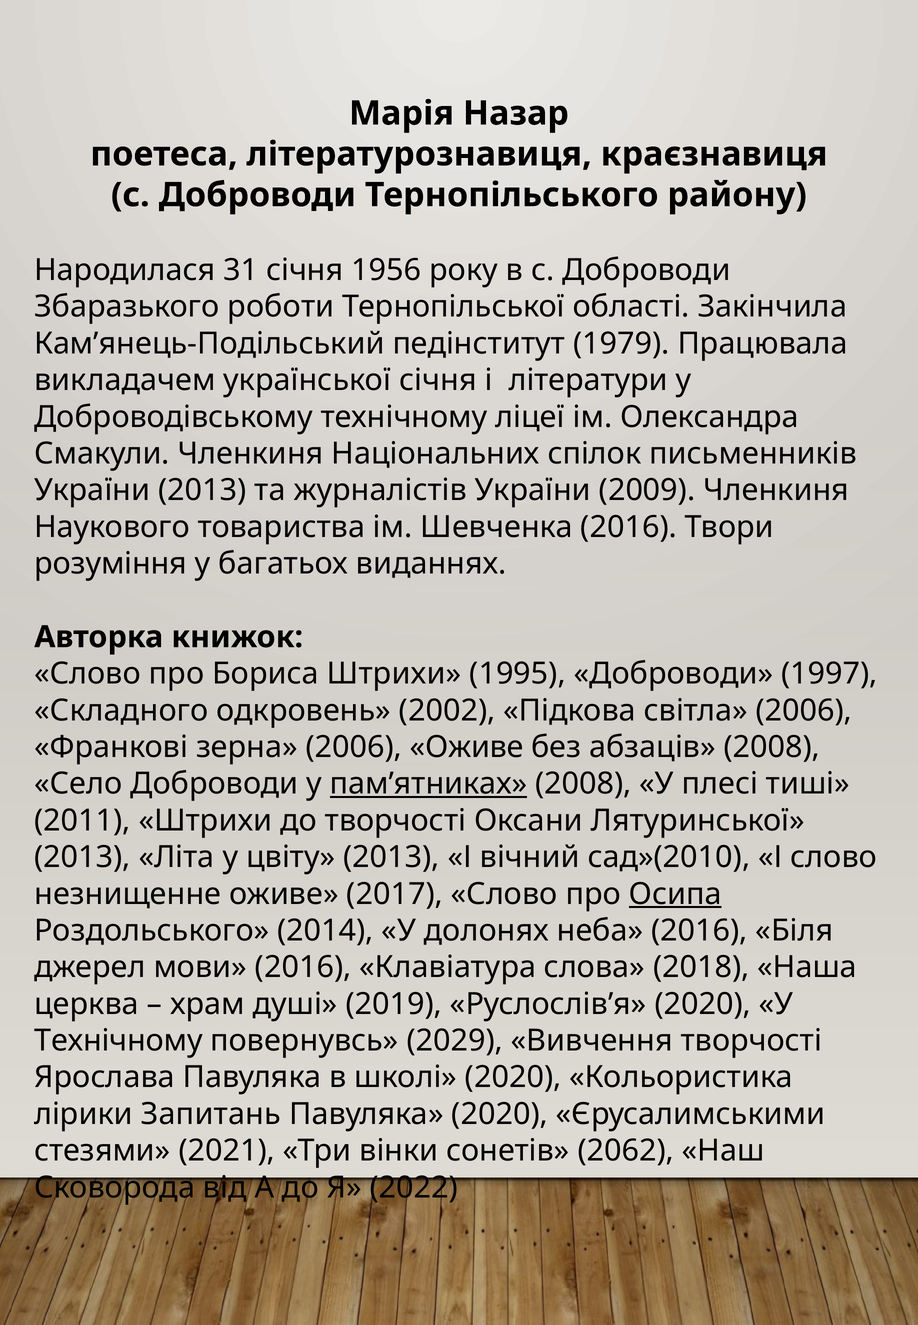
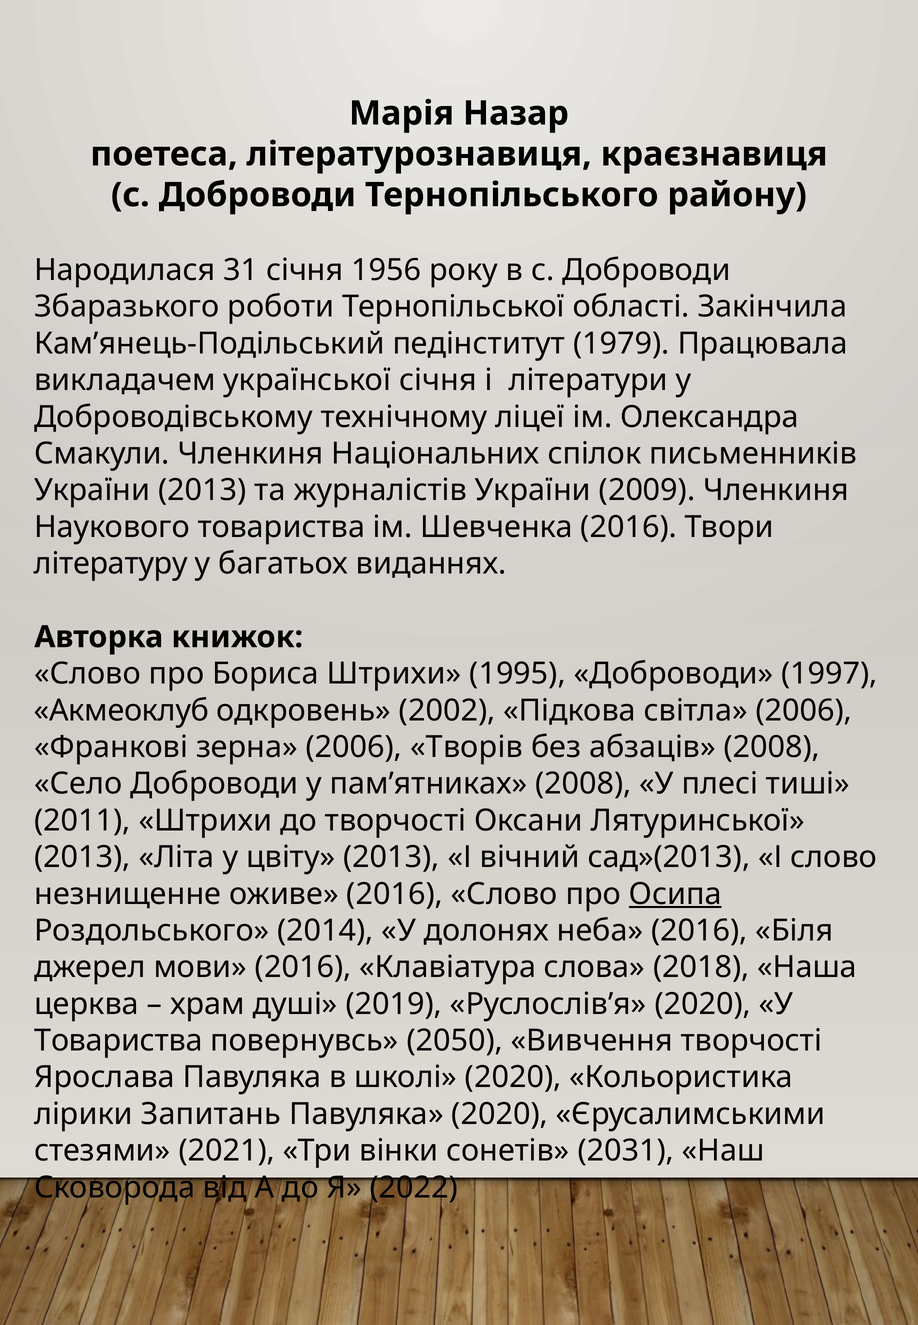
розуміння: розуміння -> літературу (111, 564)
Складного: Складного -> Акмеоклуб (122, 711)
2006 Оживе: Оживе -> Творів (467, 748)
пам’ятниках underline: present -> none (429, 784)
сад»(2010: сад»(2010 -> сад»(2013 (669, 858)
оживе 2017: 2017 -> 2016 (395, 895)
Технічному: Технічному -> Товариства (118, 1041)
2029: 2029 -> 2050 (455, 1041)
2062: 2062 -> 2031 (626, 1152)
